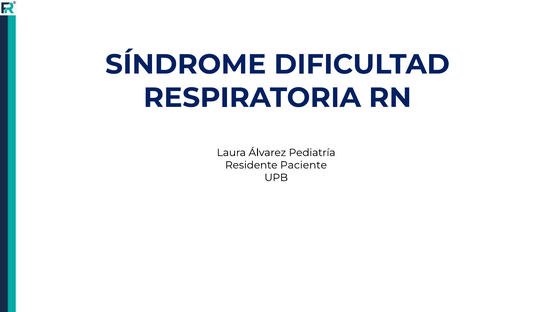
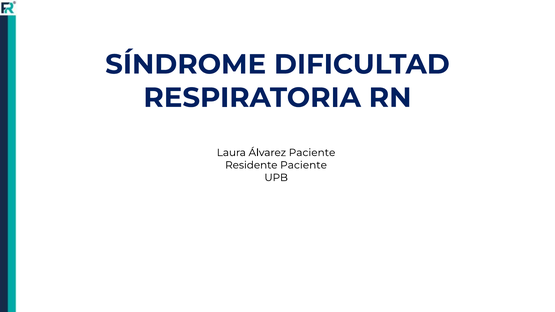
Álvarez Pediatría: Pediatría -> Paciente (312, 153)
